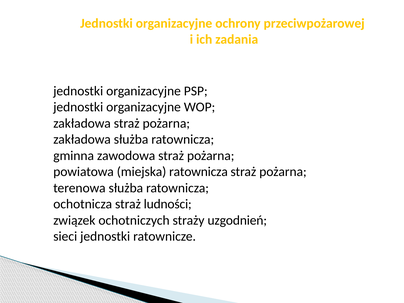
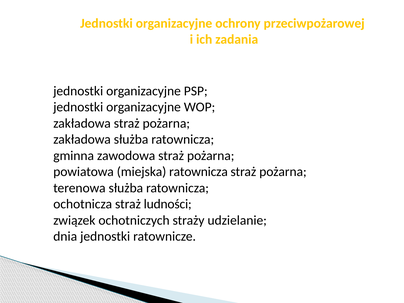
uzgodnień: uzgodnień -> udzielanie (237, 220)
sieci: sieci -> dnia (65, 236)
